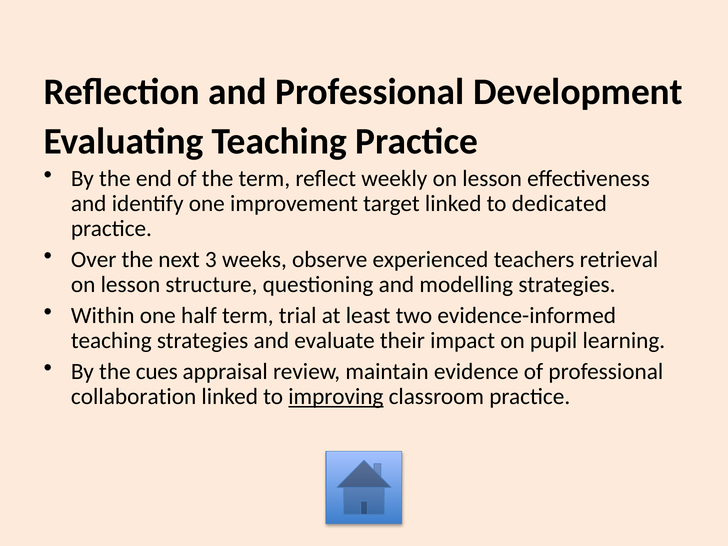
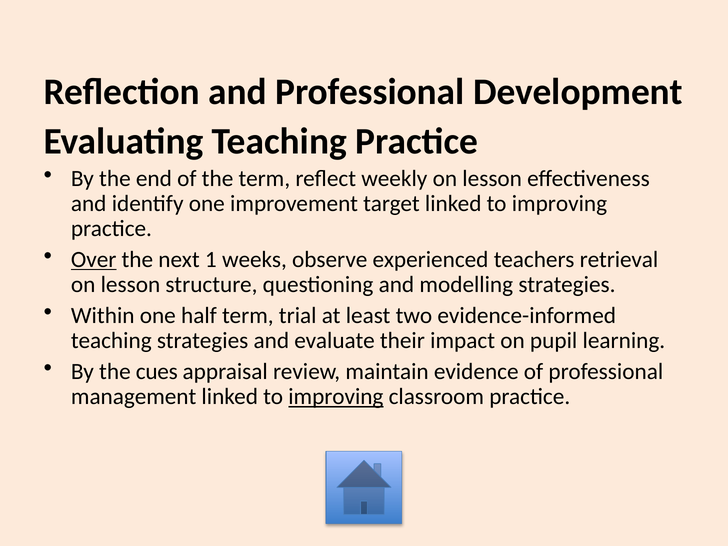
target linked to dedicated: dedicated -> improving (559, 203)
Over underline: none -> present (94, 259)
3: 3 -> 1 (211, 259)
collaboration: collaboration -> management (134, 397)
